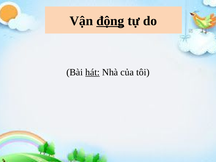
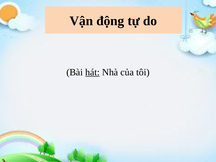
động underline: present -> none (110, 21)
